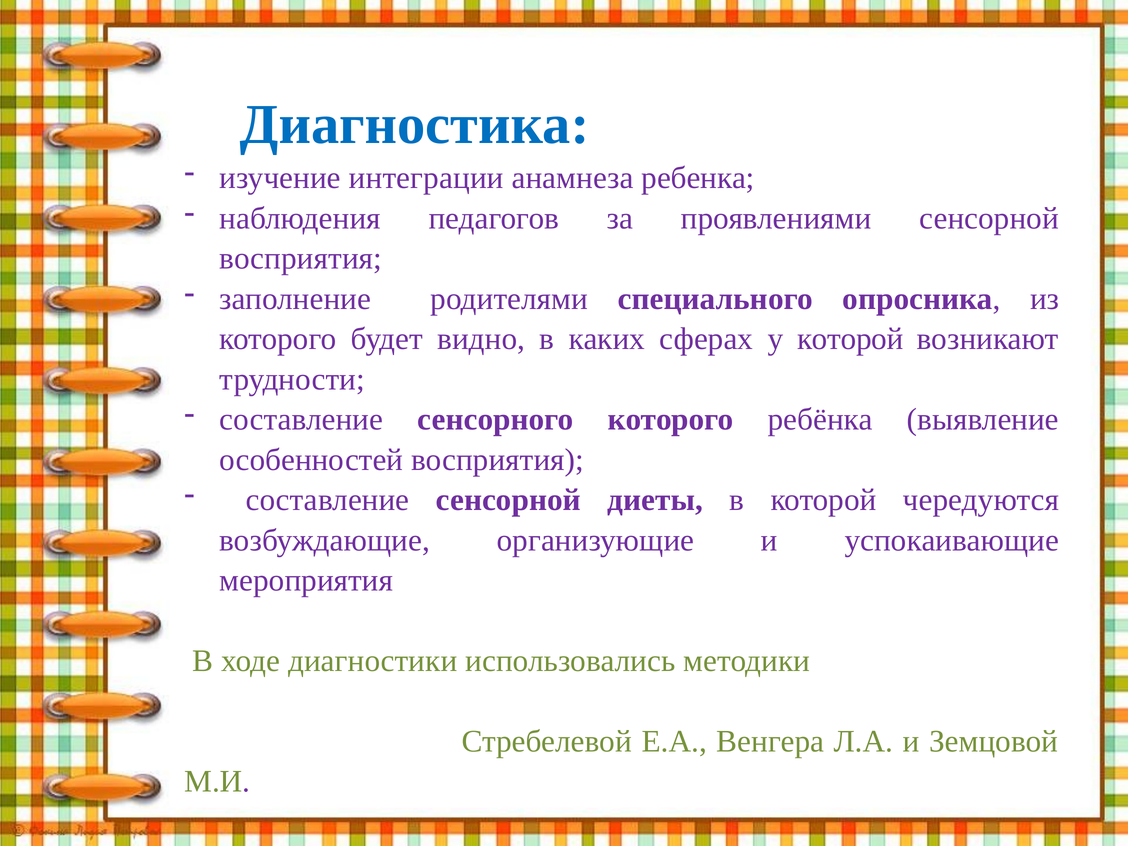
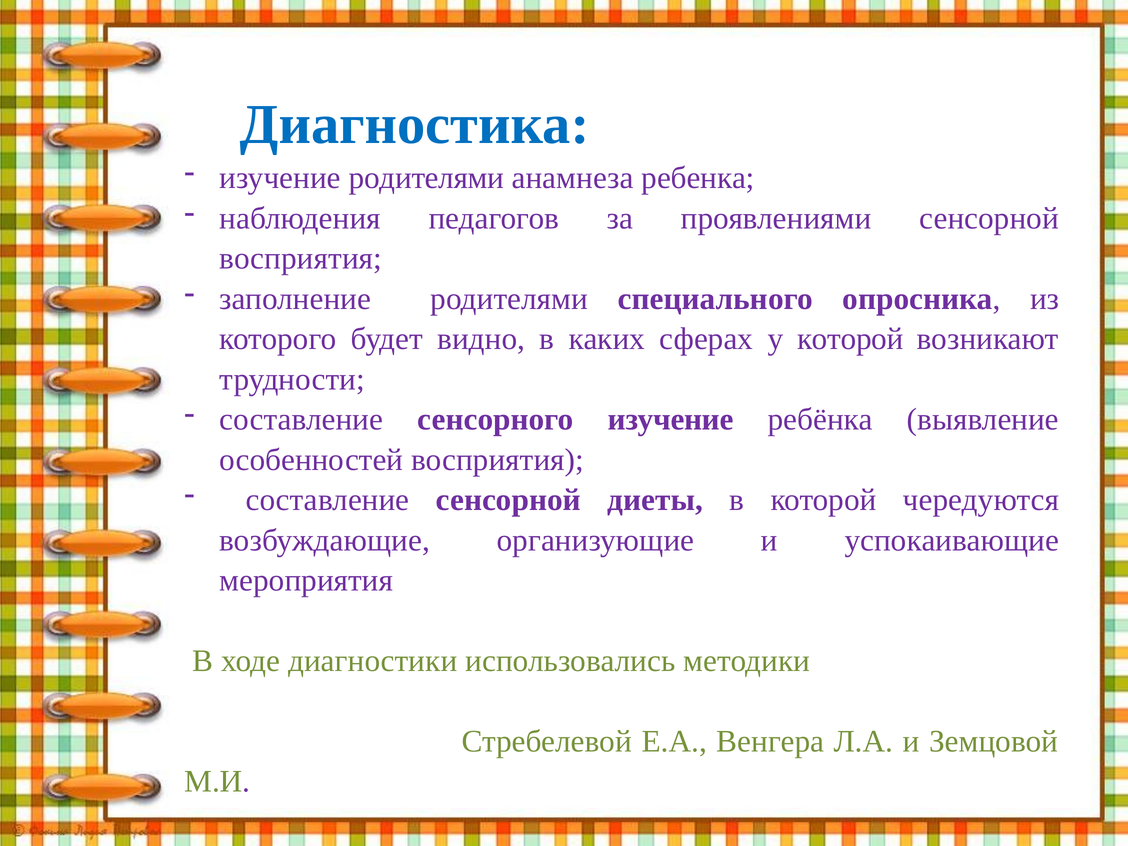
изучение интеграции: интеграции -> родителями (426, 178)
сенсорного которого: которого -> изучение (671, 419)
